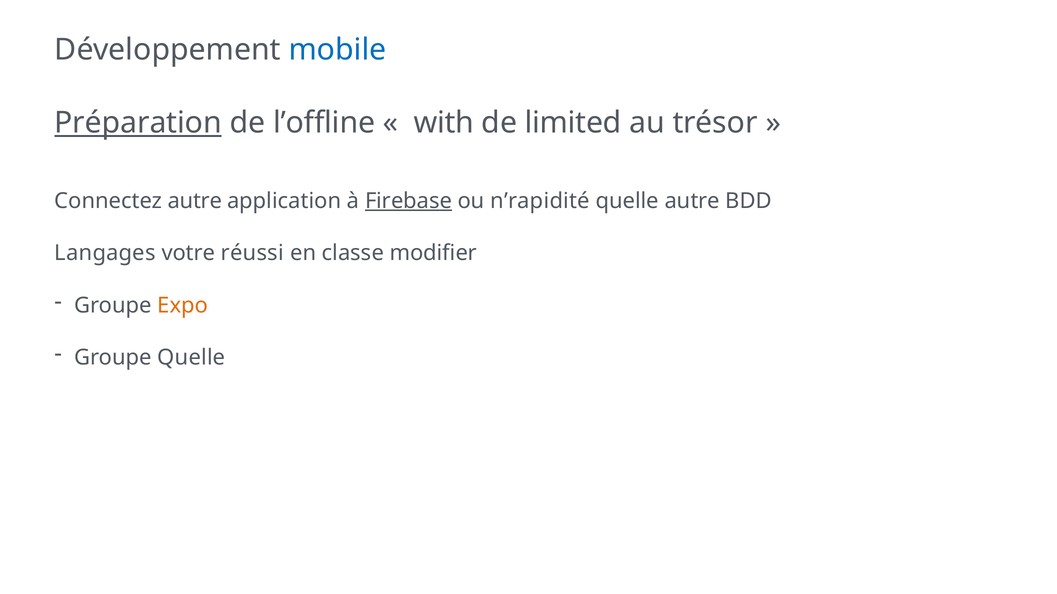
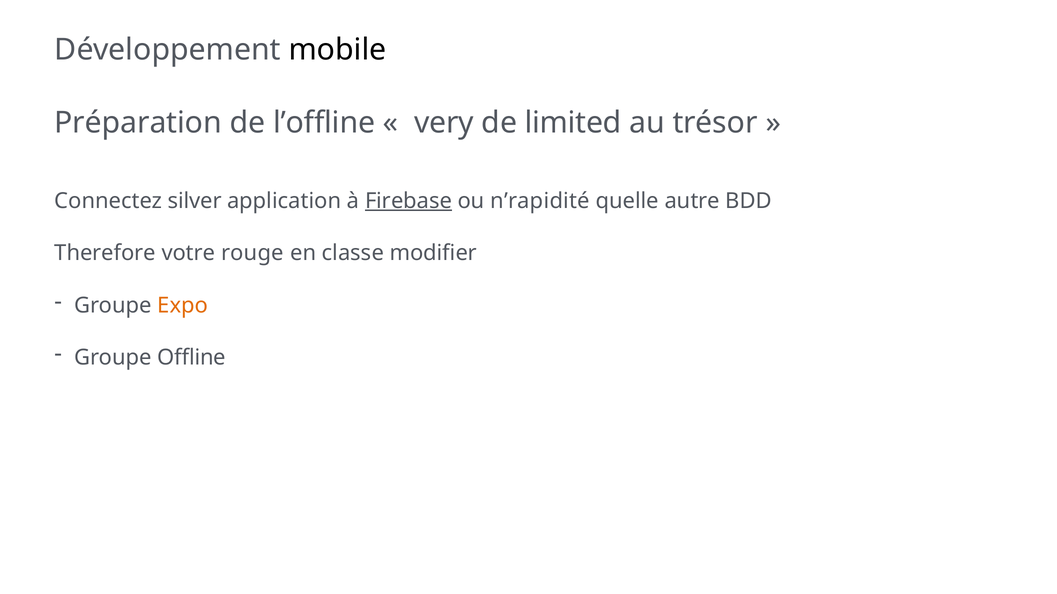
mobile colour: blue -> black (338, 50)
Préparation underline: present -> none (138, 123)
with: with -> very (444, 123)
Connectez autre: autre -> silver (195, 201)
Langages: Langages -> Therefore (105, 253)
réussi: réussi -> rouge (252, 253)
Groupe Quelle: Quelle -> Offline (192, 358)
